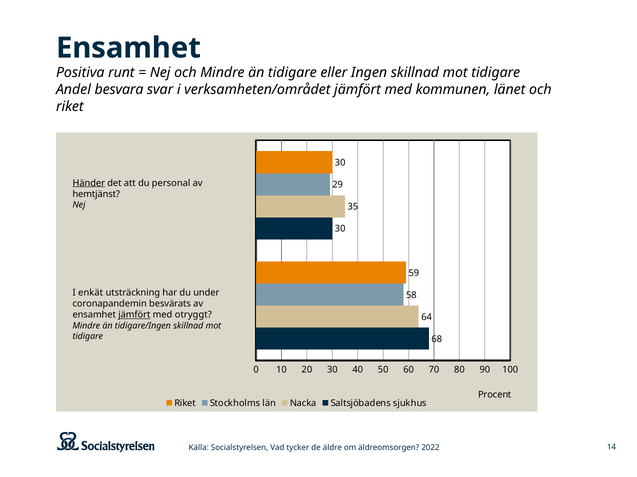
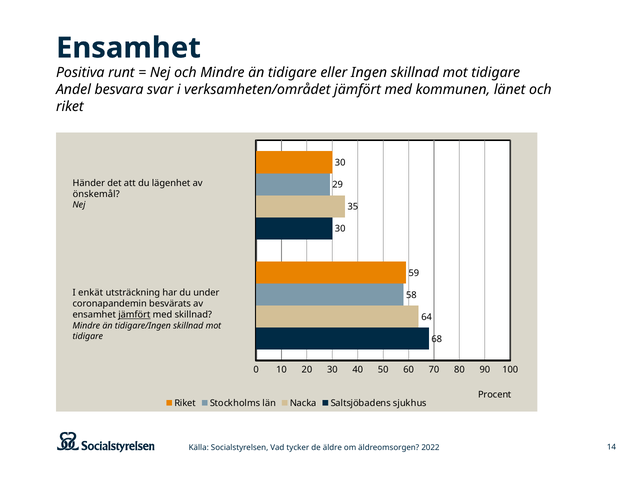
Händer underline: present -> none (89, 183)
personal: personal -> lägenhet (171, 183)
hemtjänst: hemtjänst -> önskemål (96, 194)
med otryggt: otryggt -> skillnad (193, 315)
